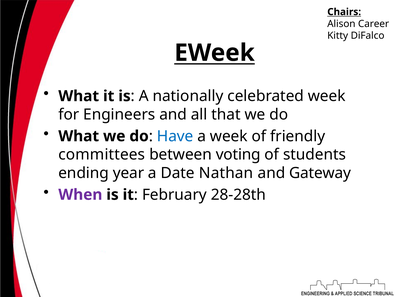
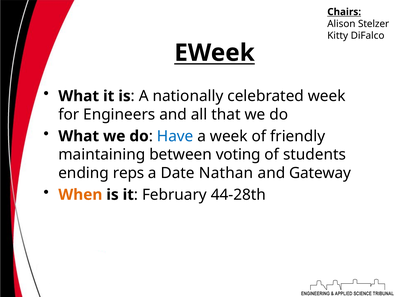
Career: Career -> Stelzer (374, 24)
committees: committees -> maintaining (102, 155)
year: year -> reps (129, 173)
When colour: purple -> orange (80, 195)
28-28th: 28-28th -> 44-28th (238, 195)
